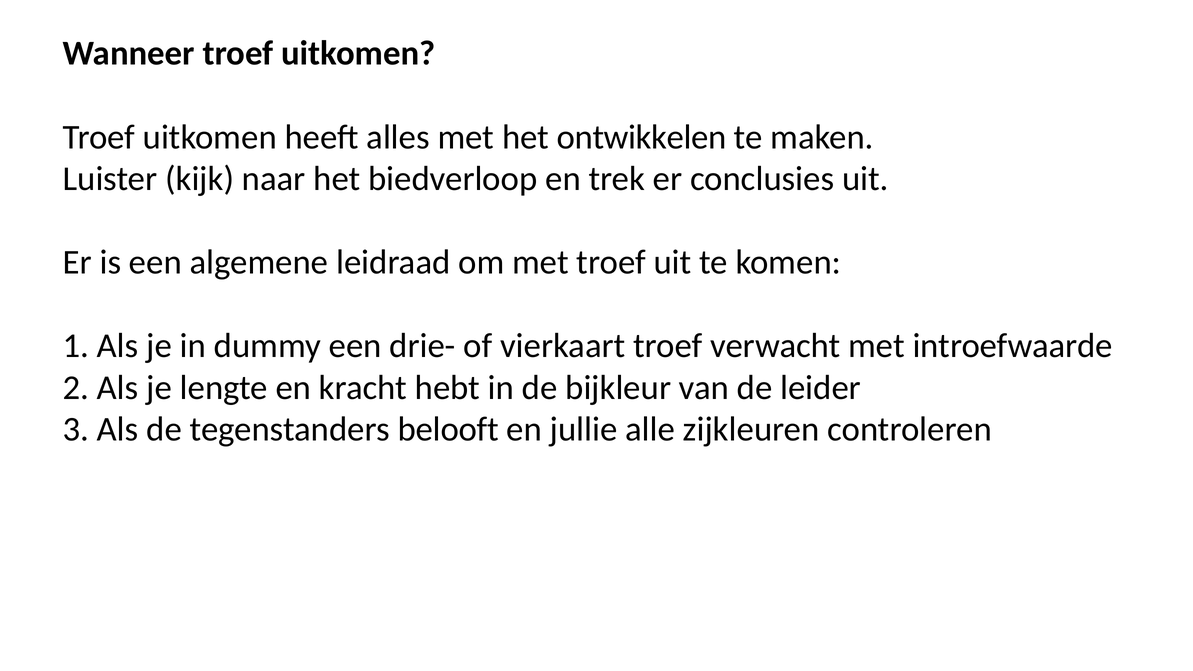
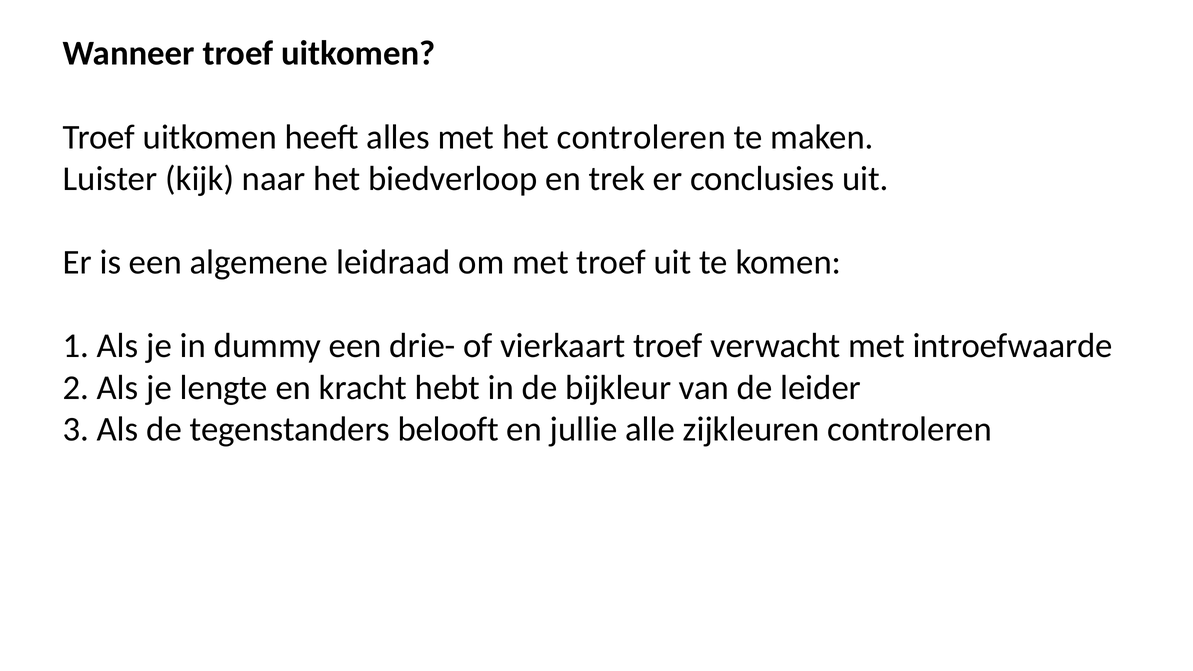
het ontwikkelen: ontwikkelen -> controleren (641, 137)
